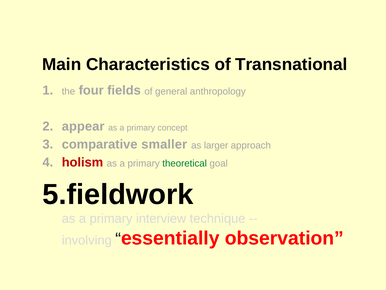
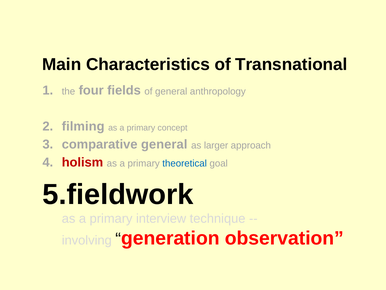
appear: appear -> filming (83, 126)
comparative smaller: smaller -> general (164, 144)
theoretical colour: green -> blue (185, 163)
essentially: essentially -> generation (170, 238)
